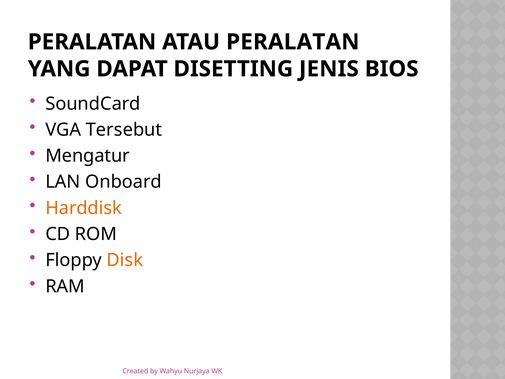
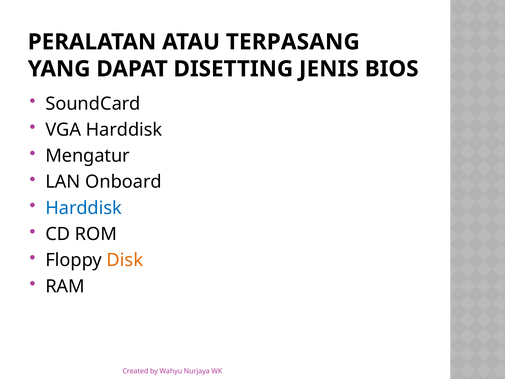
ATAU PERALATAN: PERALATAN -> TERPASANG (293, 42)
VGA Tersebut: Tersebut -> Harddisk (124, 130)
Harddisk colour: orange -> blue (84, 208)
